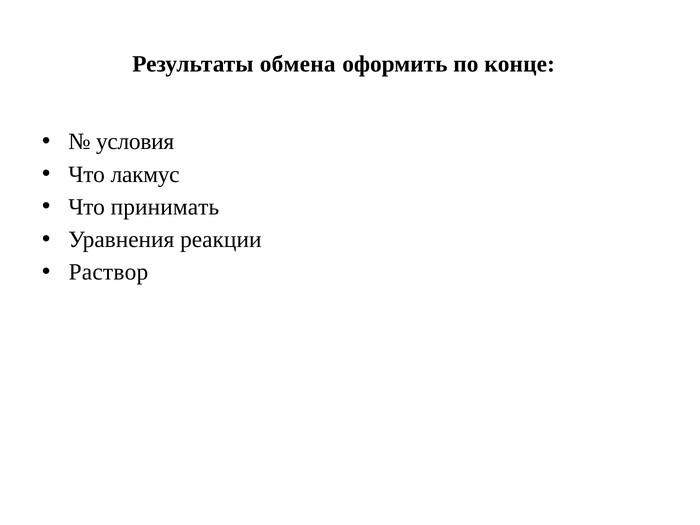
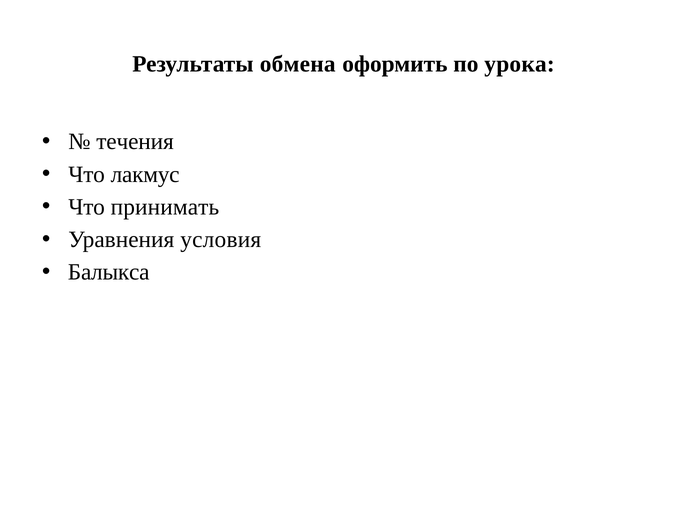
конце: конце -> урока (520, 64)
условия: условия -> течения (135, 142)
реакции: реакции -> условия (221, 240)
Раствор: Раствор -> Балыкса (109, 272)
